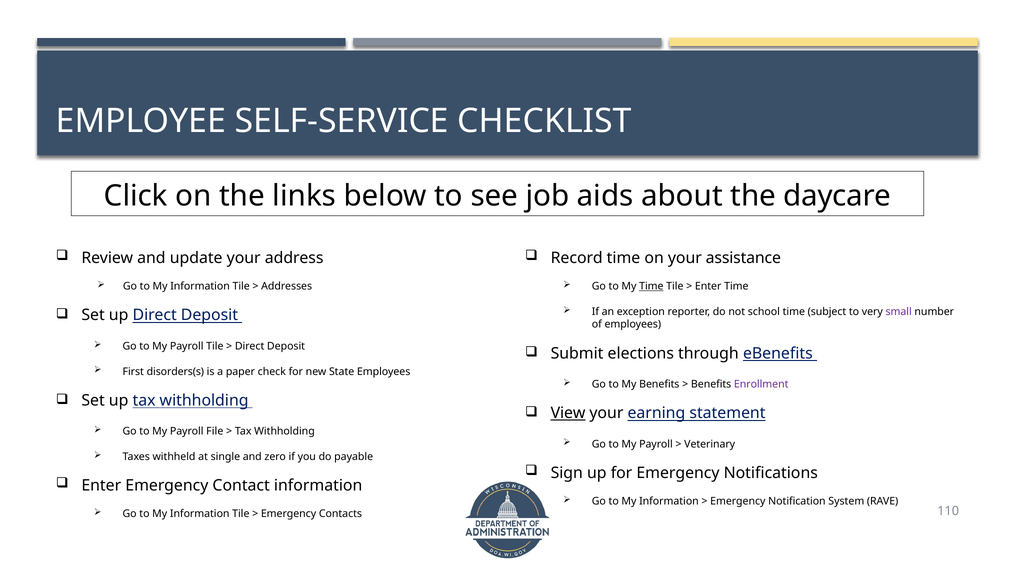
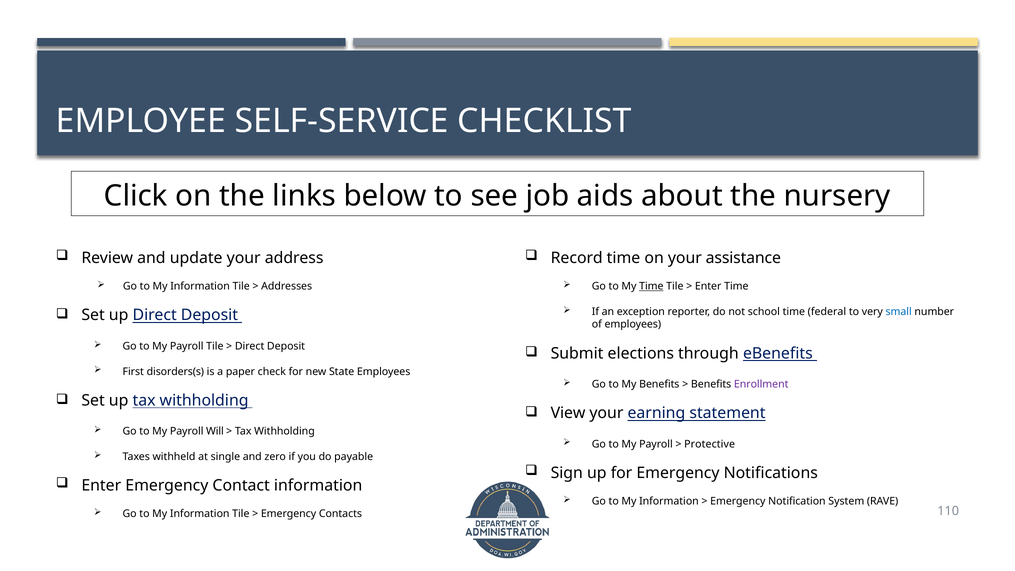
daycare: daycare -> nursery (837, 196)
subject: subject -> federal (827, 312)
small colour: purple -> blue (899, 312)
View underline: present -> none (568, 413)
File: File -> Will (215, 431)
Veterinary: Veterinary -> Protective (710, 444)
